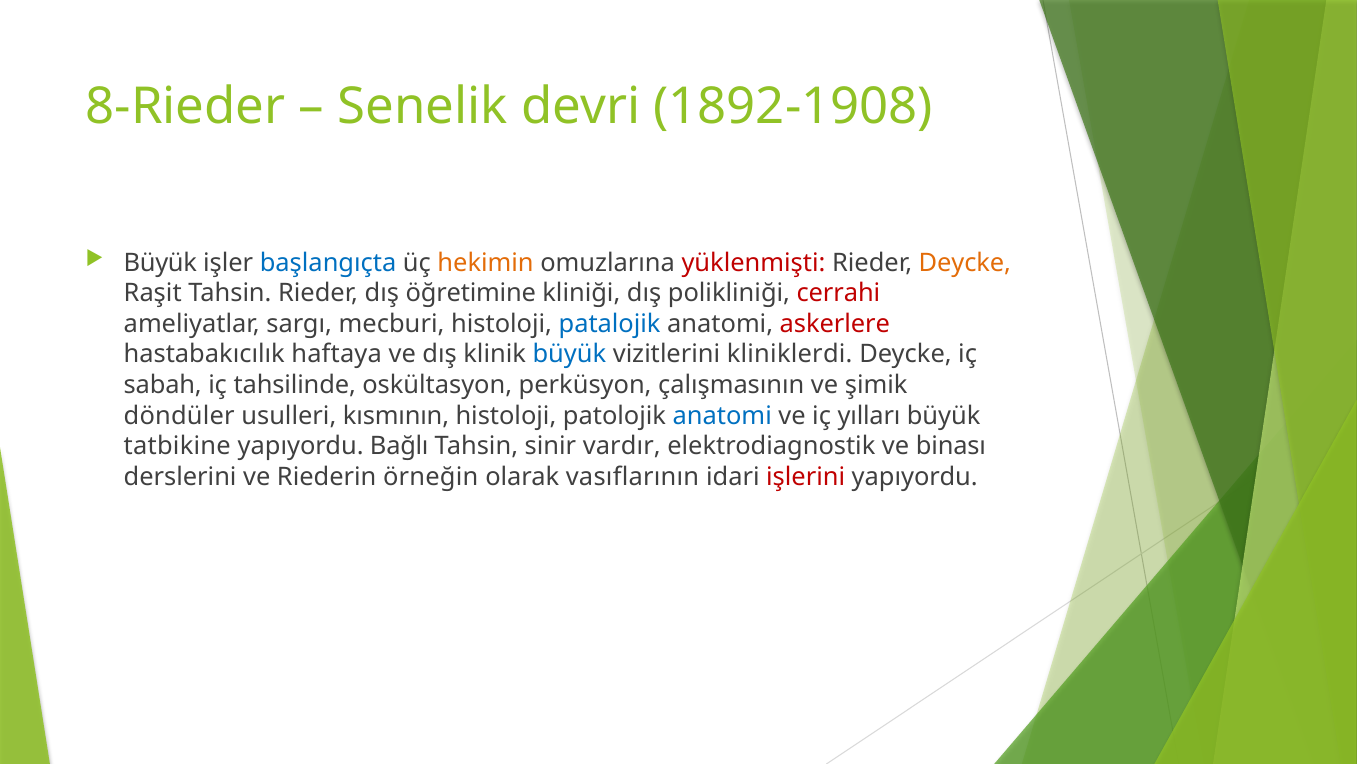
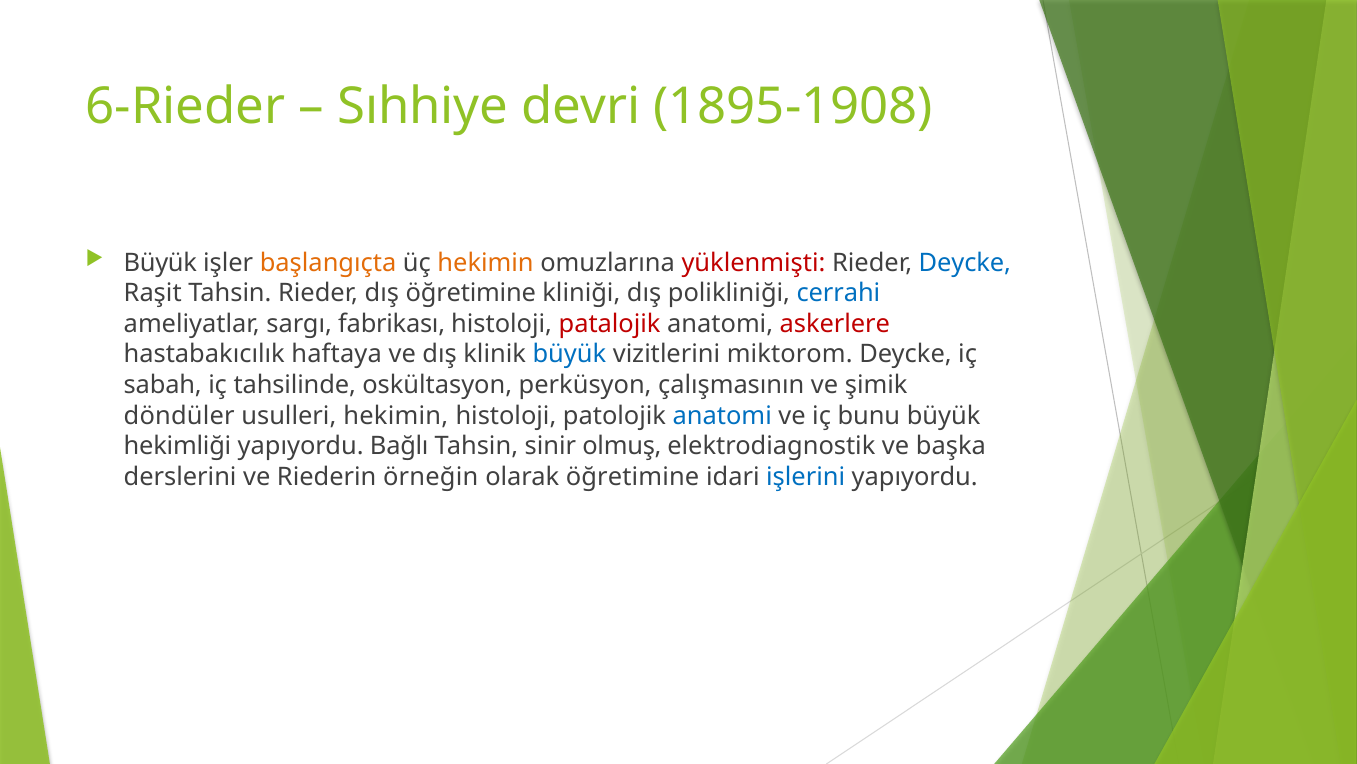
8-Rieder: 8-Rieder -> 6-Rieder (185, 107)
Senelik: Senelik -> Sıhhiye (423, 107)
1892-1908: 1892-1908 -> 1895-1908 (793, 107)
başlangıçta colour: blue -> orange (328, 263)
Deycke colour: orange -> blue (965, 263)
cerrahi colour: red -> blue (838, 293)
mecburi: mecburi -> fabrikası (392, 324)
patalojik colour: blue -> red (610, 324)
kliniklerdi: kliniklerdi -> miktorom (790, 354)
usulleri kısmının: kısmının -> hekimin (396, 415)
yılları: yılları -> bunu (869, 415)
tatbikine: tatbikine -> hekimliği (177, 446)
vardır: vardır -> olmuş (622, 446)
binası: binası -> başka (951, 446)
olarak vasıflarının: vasıflarının -> öğretimine (633, 476)
işlerini colour: red -> blue (806, 476)
